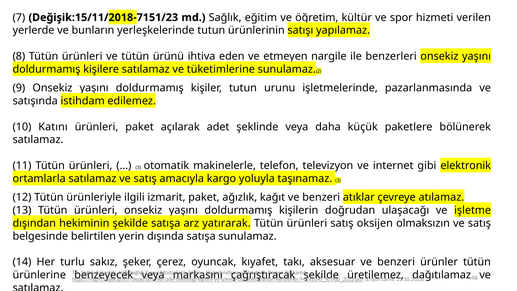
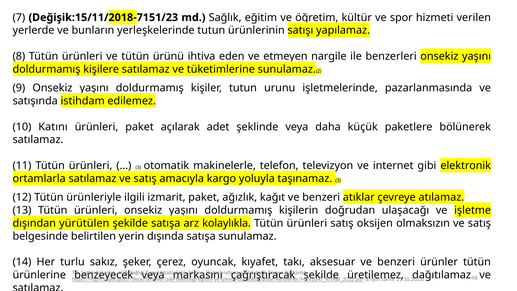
hekiminin: hekiminin -> yürütülen (84, 223)
yatırarak: yatırarak -> kolaylıkla (227, 223)
